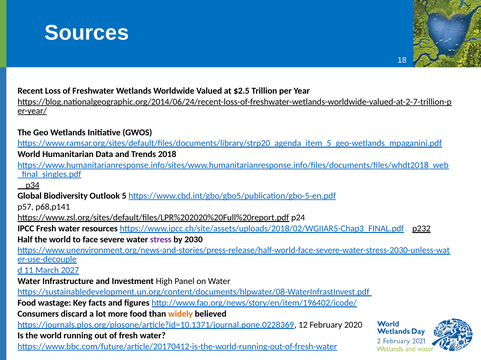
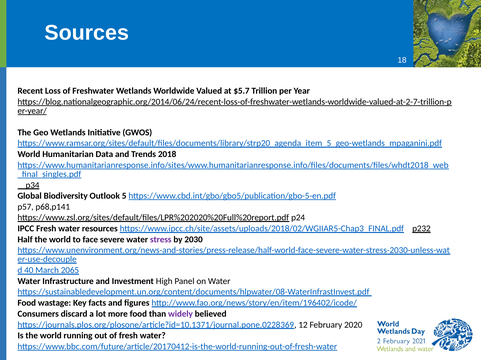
$2.5: $2.5 -> $5.7 (242, 91)
11: 11 -> 40 (29, 271)
2027: 2027 -> 2065 (70, 271)
widely colour: orange -> purple (180, 315)
